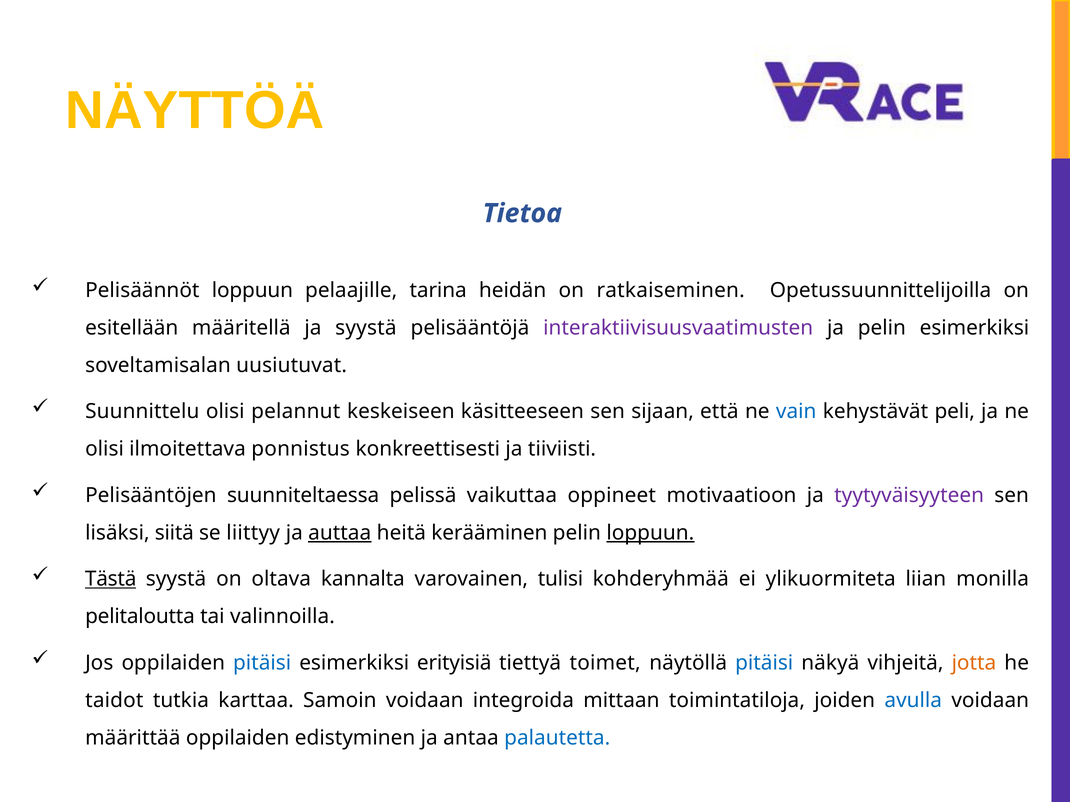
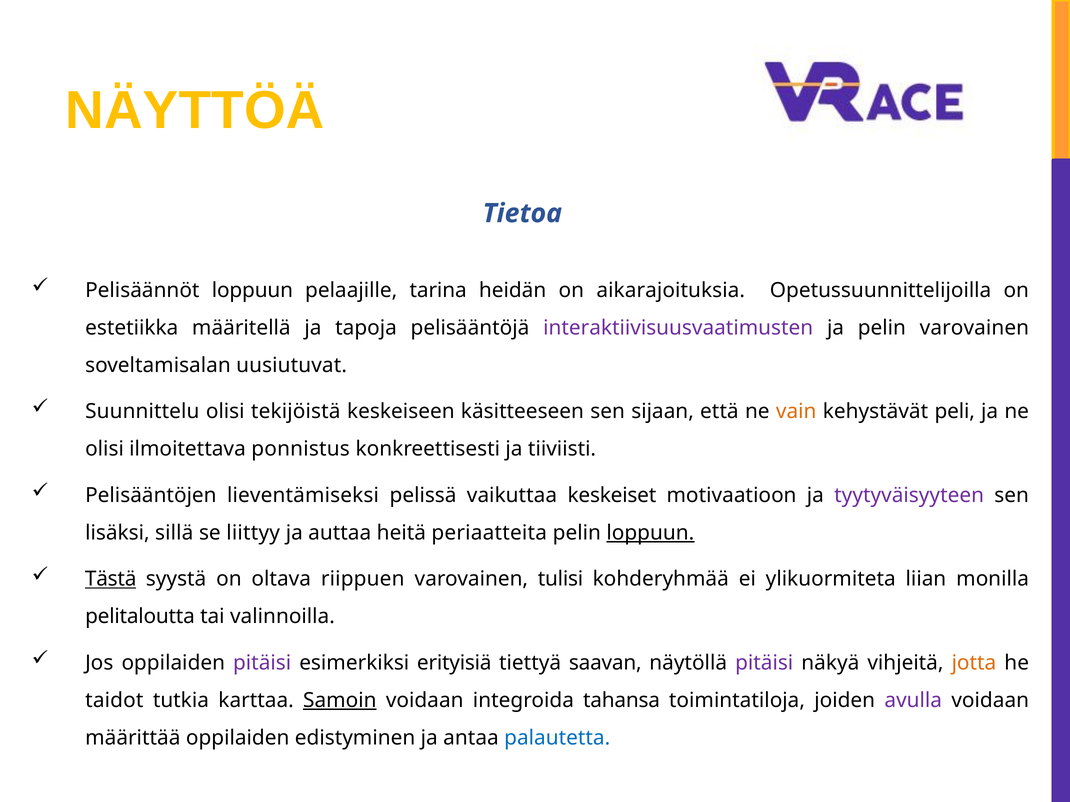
ratkaiseminen: ratkaiseminen -> aikarajoituksia (671, 291)
esitellään: esitellään -> estetiikka (132, 328)
ja syystä: syystä -> tapoja (366, 328)
pelin esimerkiksi: esimerkiksi -> varovainen (974, 328)
pelannut: pelannut -> tekijöistä (296, 412)
vain colour: blue -> orange (796, 412)
suunniteltaessa: suunniteltaessa -> lieventämiseksi (303, 496)
oppineet: oppineet -> keskeiset (612, 496)
siitä: siitä -> sillä (174, 533)
auttaa underline: present -> none (340, 533)
kerääminen: kerääminen -> periaatteita (489, 533)
kannalta: kannalta -> riippuen (363, 579)
pitäisi colour: blue -> purple (262, 663)
toimet: toimet -> saavan (605, 663)
pitäisi colour: blue -> purple (764, 663)
Samoin underline: none -> present (340, 701)
mittaan: mittaan -> tahansa (622, 701)
avulla colour: blue -> purple (913, 701)
